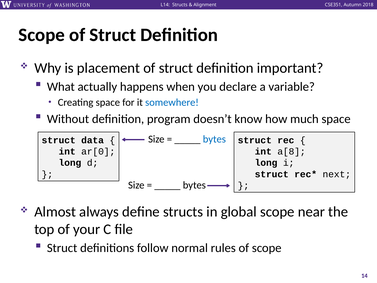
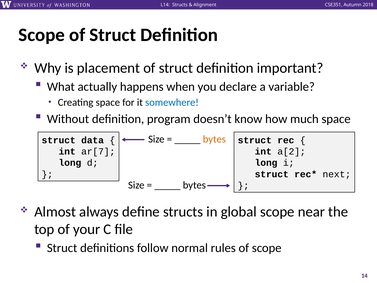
bytes colour: blue -> orange (214, 139)
ar[0: ar[0 -> ar[7 (98, 151)
a[8: a[8 -> a[2 (292, 151)
